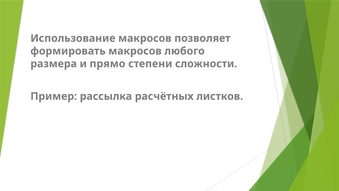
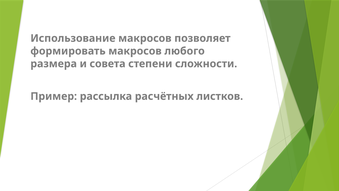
прямо: прямо -> совета (108, 64)
